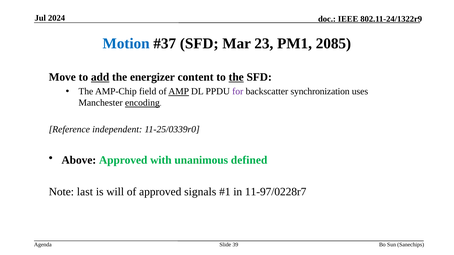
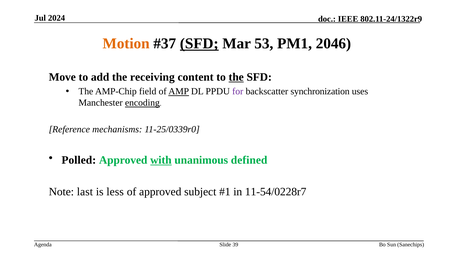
Motion colour: blue -> orange (126, 44)
SFD underline: none -> present (199, 44)
23: 23 -> 53 (264, 44)
2085: 2085 -> 2046 (333, 44)
add underline: present -> none (100, 77)
energizer: energizer -> receiving (152, 77)
independent: independent -> mechanisms (117, 130)
Above: Above -> Polled (79, 160)
with underline: none -> present (161, 160)
will: will -> less (115, 192)
signals: signals -> subject (200, 192)
11-97/0228r7: 11-97/0228r7 -> 11-54/0228r7 (276, 192)
